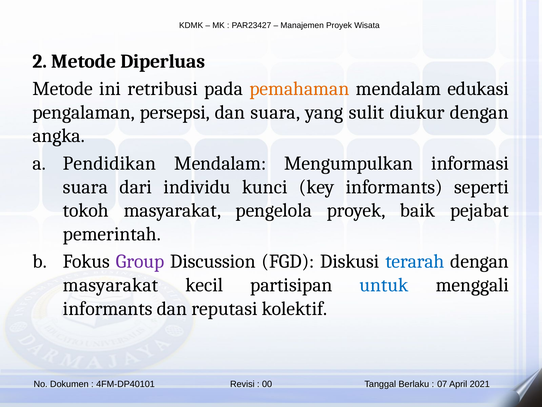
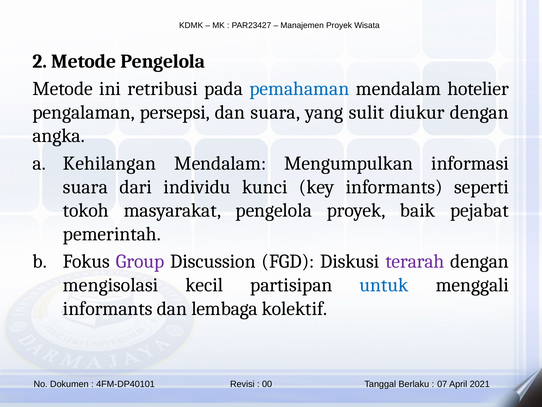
Metode Diperluas: Diperluas -> Pengelola (163, 61)
pemahaman colour: orange -> blue (299, 89)
edukasi: edukasi -> hotelier (478, 89)
Pendidikan: Pendidikan -> Kehilangan (109, 163)
terarah colour: blue -> purple (415, 261)
masyarakat: masyarakat -> mengisolasi (111, 285)
reputasi: reputasi -> lembaga (225, 308)
